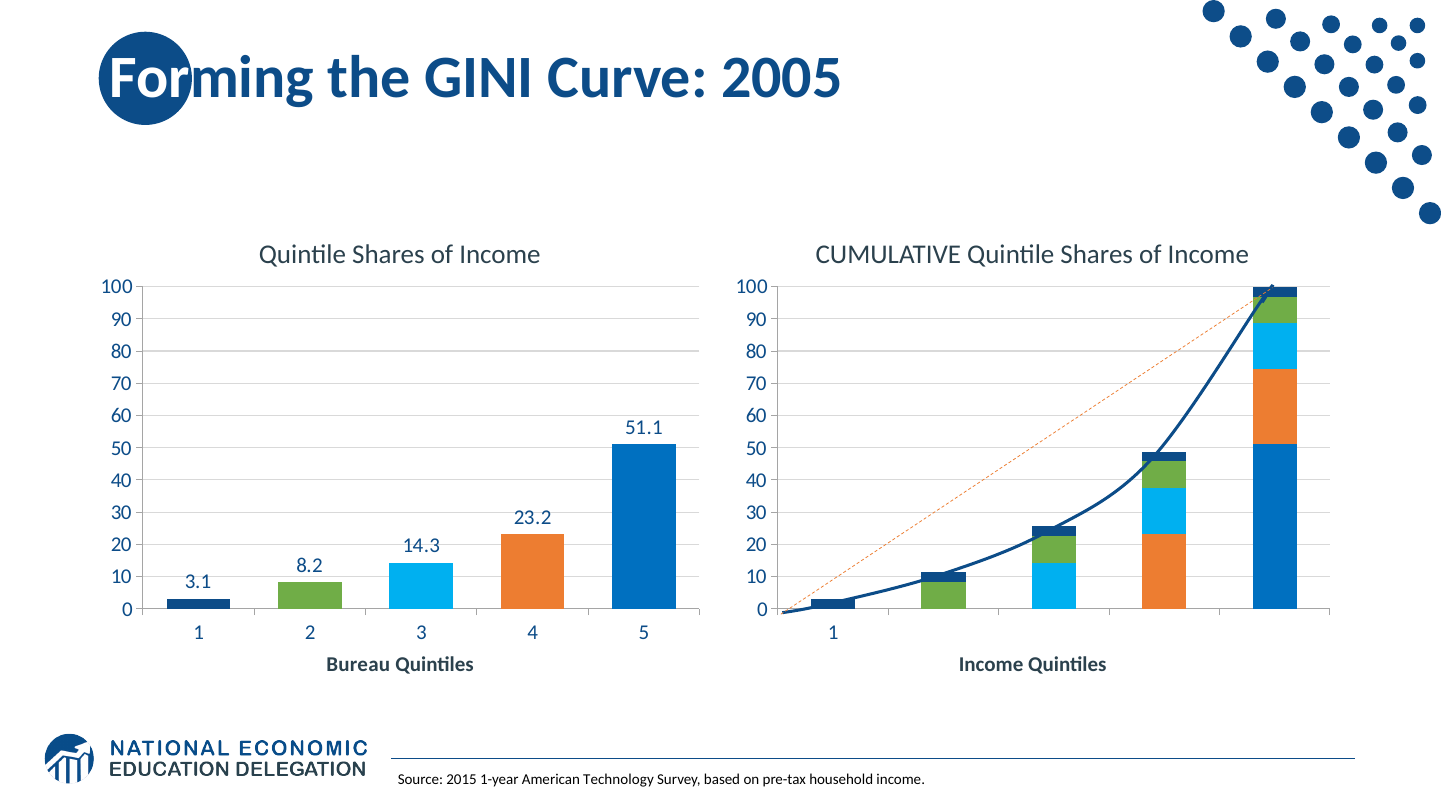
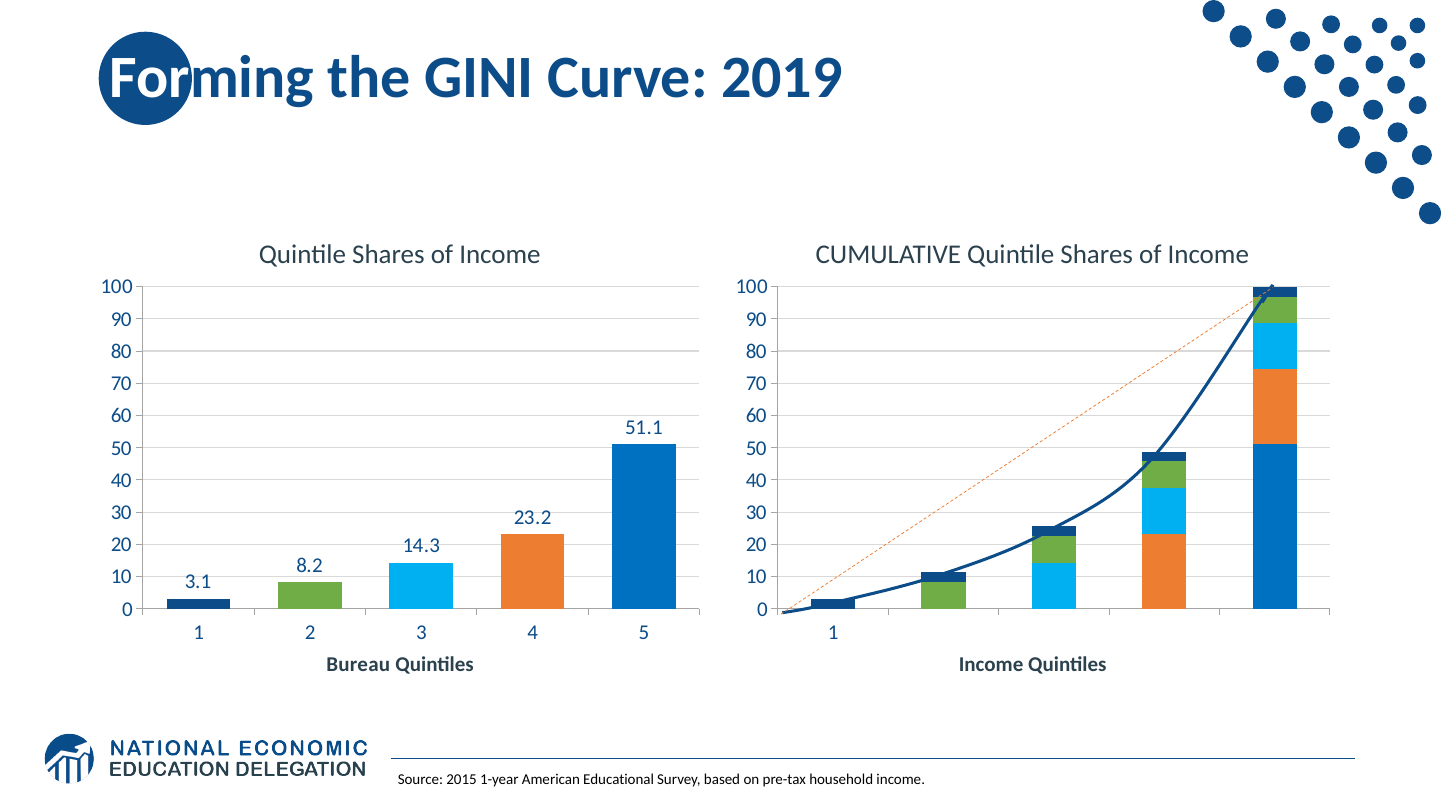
2005: 2005 -> 2019 (782, 78)
Technology: Technology -> Educational (619, 779)
